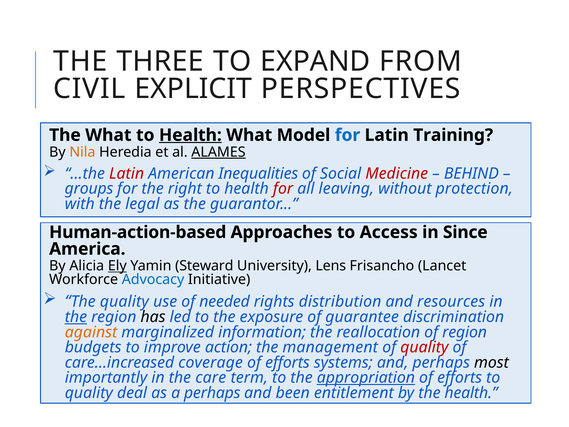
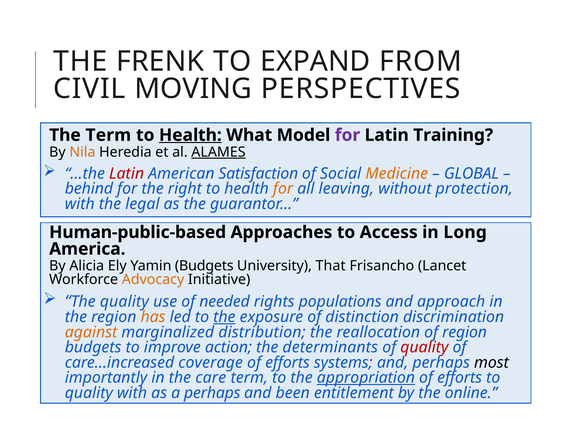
THREE: THREE -> FRENK (160, 61)
EXPLICIT: EXPLICIT -> MOVING (193, 89)
The What: What -> Term (108, 135)
for colour: blue -> purple (348, 135)
Inequalities: Inequalities -> Satisfaction (258, 173)
Medicine colour: red -> orange (397, 173)
BEHIND: BEHIND -> GLOBAL (471, 173)
groups: groups -> behind (89, 189)
for colour: red -> orange (283, 189)
Human-action-based: Human-action-based -> Human-public-based (138, 232)
Since: Since -> Long (465, 232)
Ely underline: present -> none (117, 266)
Yamin Steward: Steward -> Budgets (204, 266)
Lens: Lens -> That (331, 266)
Advocacy colour: blue -> orange (153, 279)
distribution: distribution -> populations (340, 301)
resources: resources -> approach (451, 301)
the underline: present -> none (76, 317)
has colour: black -> orange (153, 317)
the underline: none -> present (224, 317)
guarantee: guarantee -> distinction (362, 317)
information: information -> distribution (262, 332)
management: management -> determinants (330, 347)
quality deal: deal -> with (132, 393)
the health: health -> online (471, 393)
